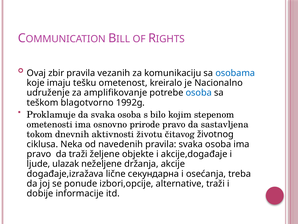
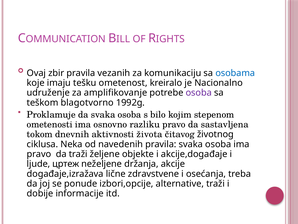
osoba colour: blue -> purple (199, 93)
prirode: prirode -> razliku (145, 124)
životu: životu -> života (149, 134)
ulazak: ulazak -> цртеж (66, 164)
секундарна: секундарна -> zdravstvene (153, 173)
